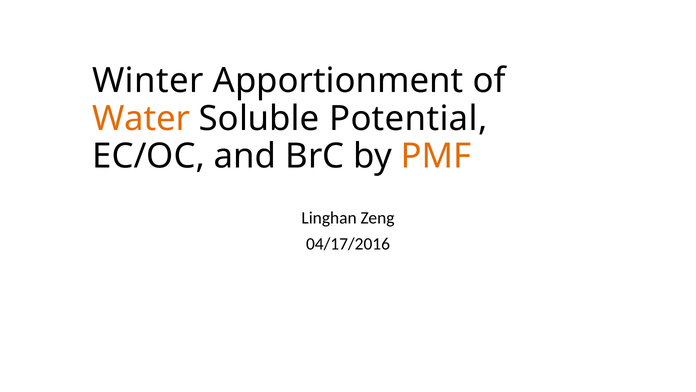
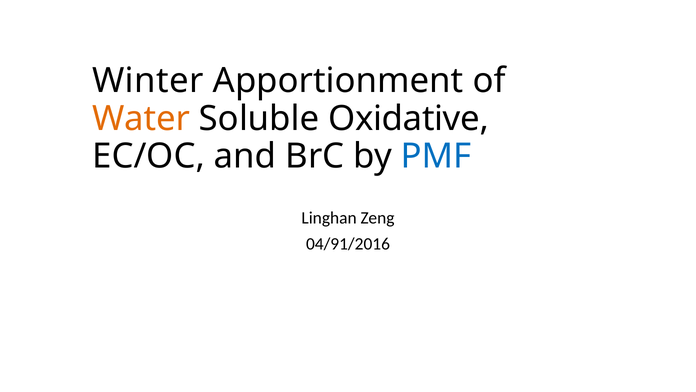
Potential: Potential -> Oxidative (409, 118)
PMF colour: orange -> blue (436, 156)
04/17/2016: 04/17/2016 -> 04/91/2016 (348, 244)
